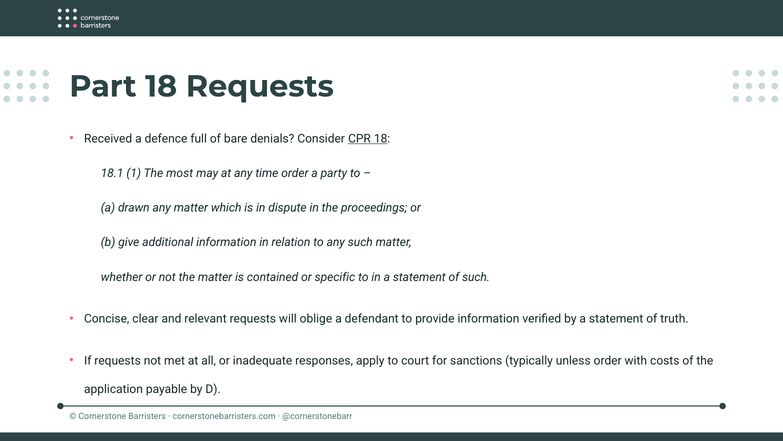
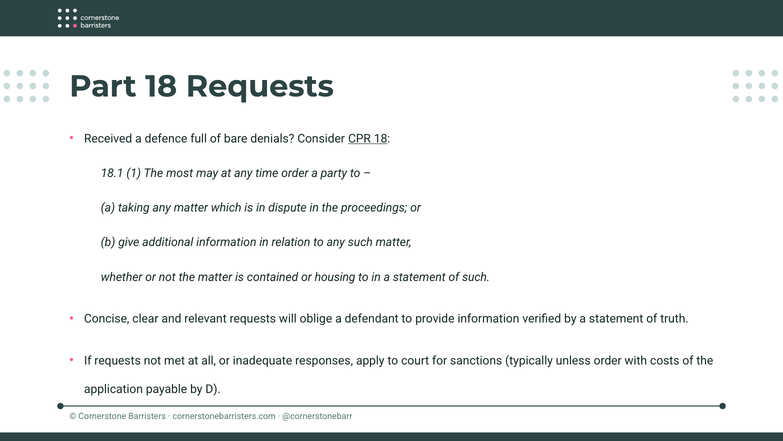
drawn: drawn -> taking (134, 208)
specific: specific -> housing (335, 277)
